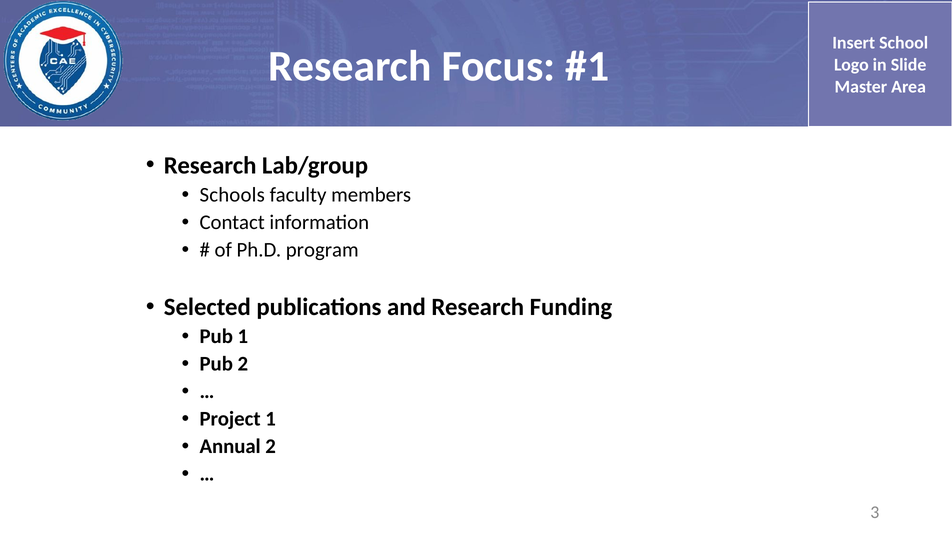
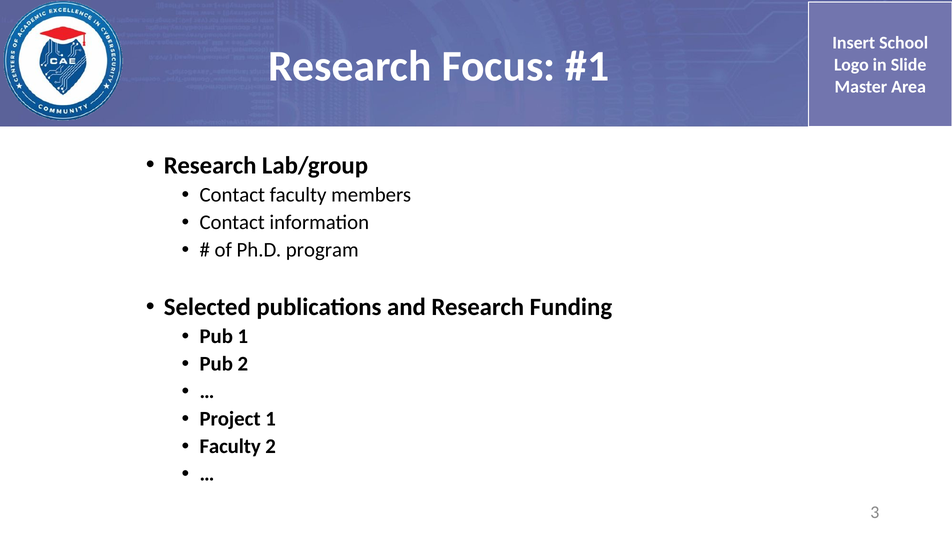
Schools: Schools -> Contact (232, 195)
Annual: Annual -> Faculty (230, 446)
